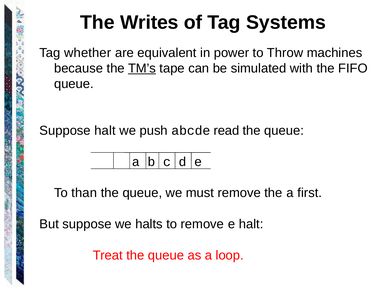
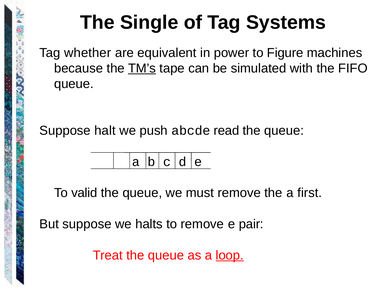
Writes: Writes -> Single (149, 22)
Throw: Throw -> Figure (285, 53)
than: than -> valid (84, 193)
e halt: halt -> pair (251, 224)
loop underline: none -> present (230, 255)
